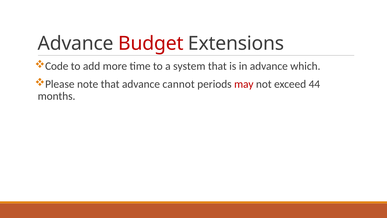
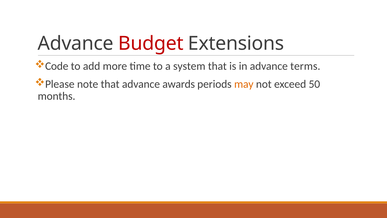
which: which -> terms (305, 66)
cannot: cannot -> awards (179, 84)
may colour: red -> orange (244, 84)
44: 44 -> 50 (314, 84)
